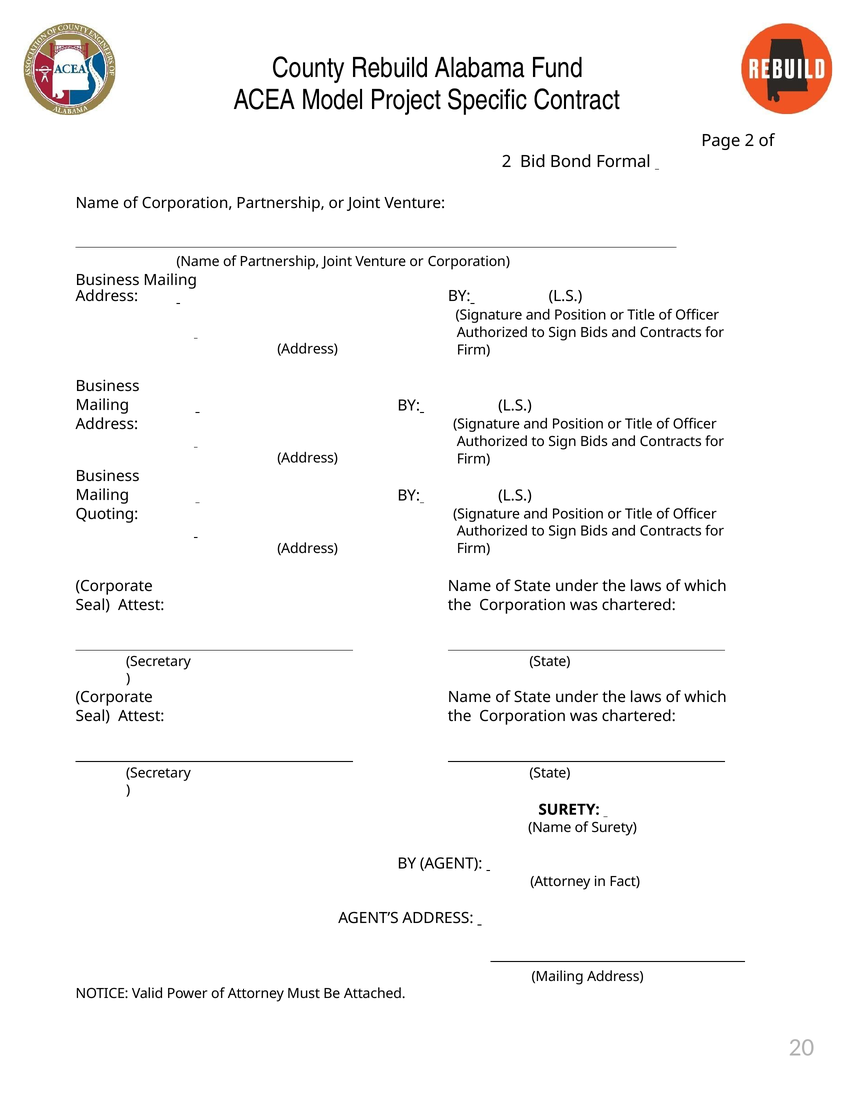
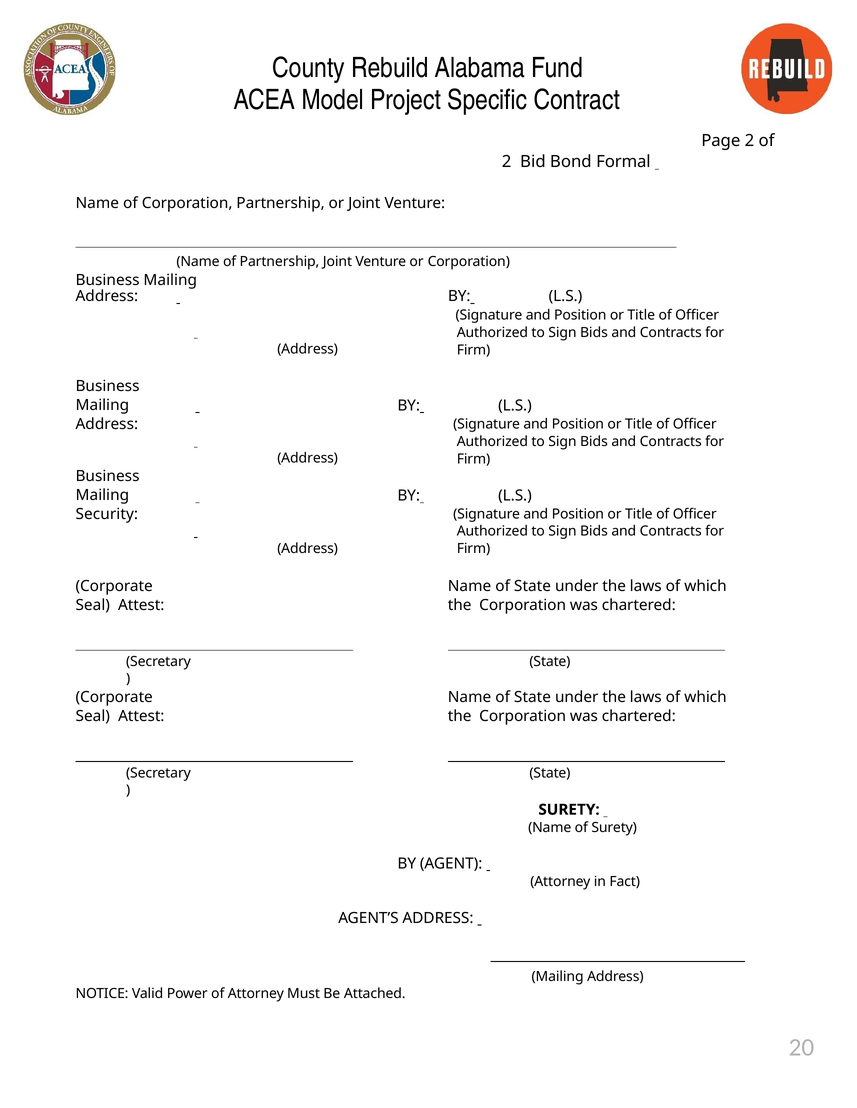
Quoting: Quoting -> Security (107, 515)
